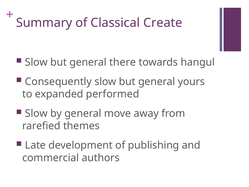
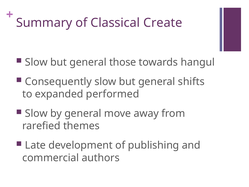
there: there -> those (123, 62)
yours: yours -> shifts (191, 82)
